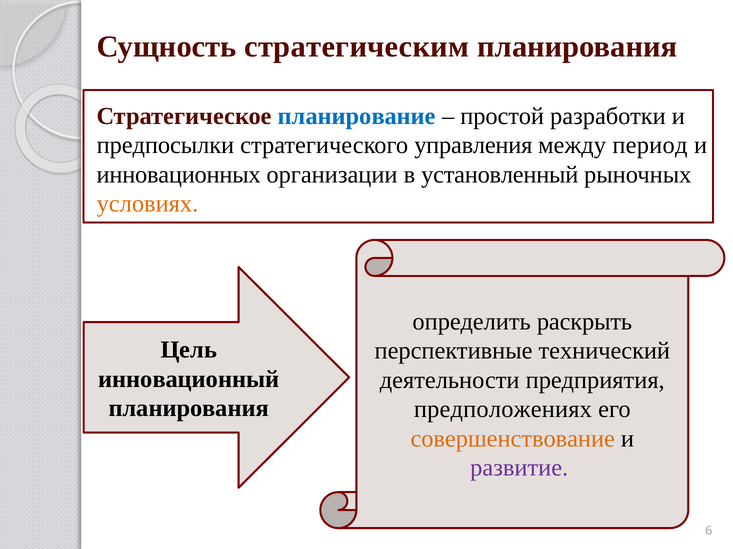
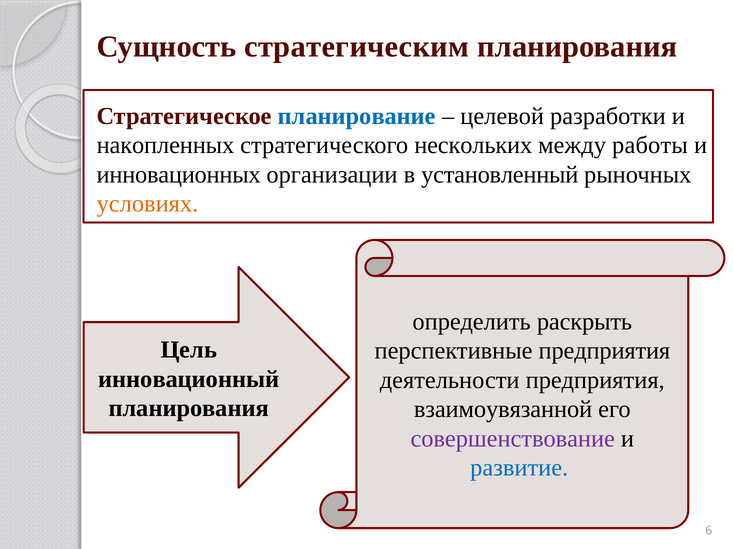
простой: простой -> целевой (502, 116)
предпосылки: предпосылки -> накопленных (165, 146)
управления: управления -> нескольких (473, 146)
период: период -> работы (650, 146)
перспективные технический: технический -> предприятия (604, 351)
предположениях: предположениях -> взаимоувязанной (503, 410)
совершенствование colour: orange -> purple (513, 439)
развитие colour: purple -> blue (519, 469)
